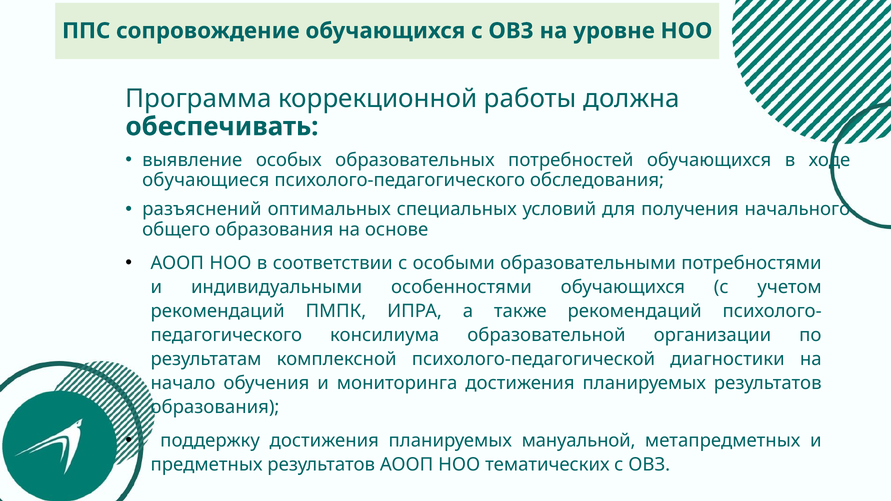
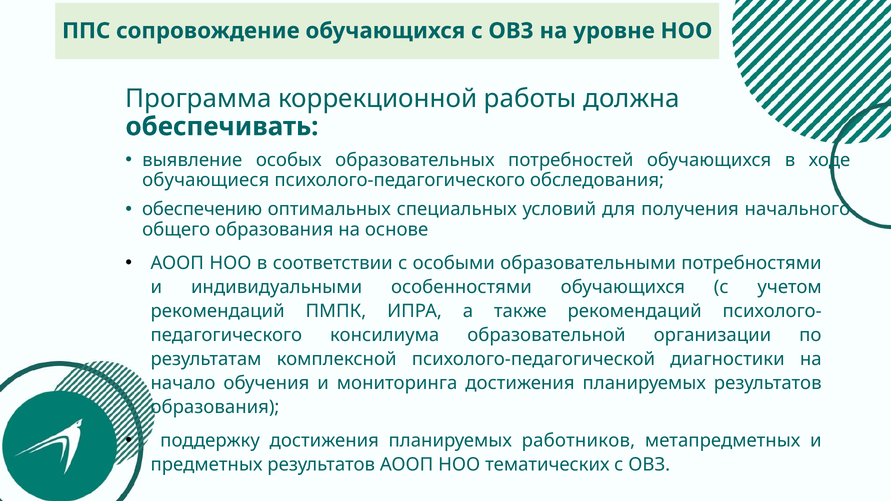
разъяснений: разъяснений -> обеспечению (202, 209)
мануальной: мануальной -> работников (578, 441)
